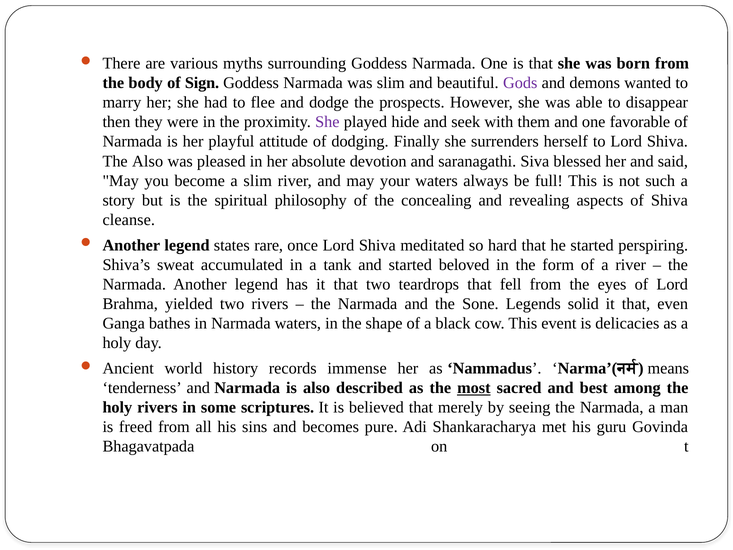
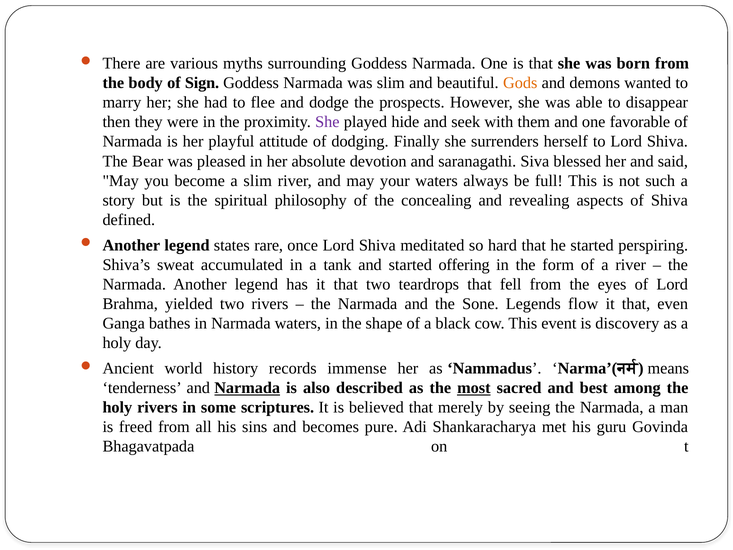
Gods colour: purple -> orange (520, 83)
The Also: Also -> Bear (148, 161)
cleanse: cleanse -> defined (129, 220)
beloved: beloved -> offering (464, 265)
solid: solid -> flow (583, 304)
delicacies: delicacies -> discovery (627, 323)
Narmada underline: none -> present (247, 388)
